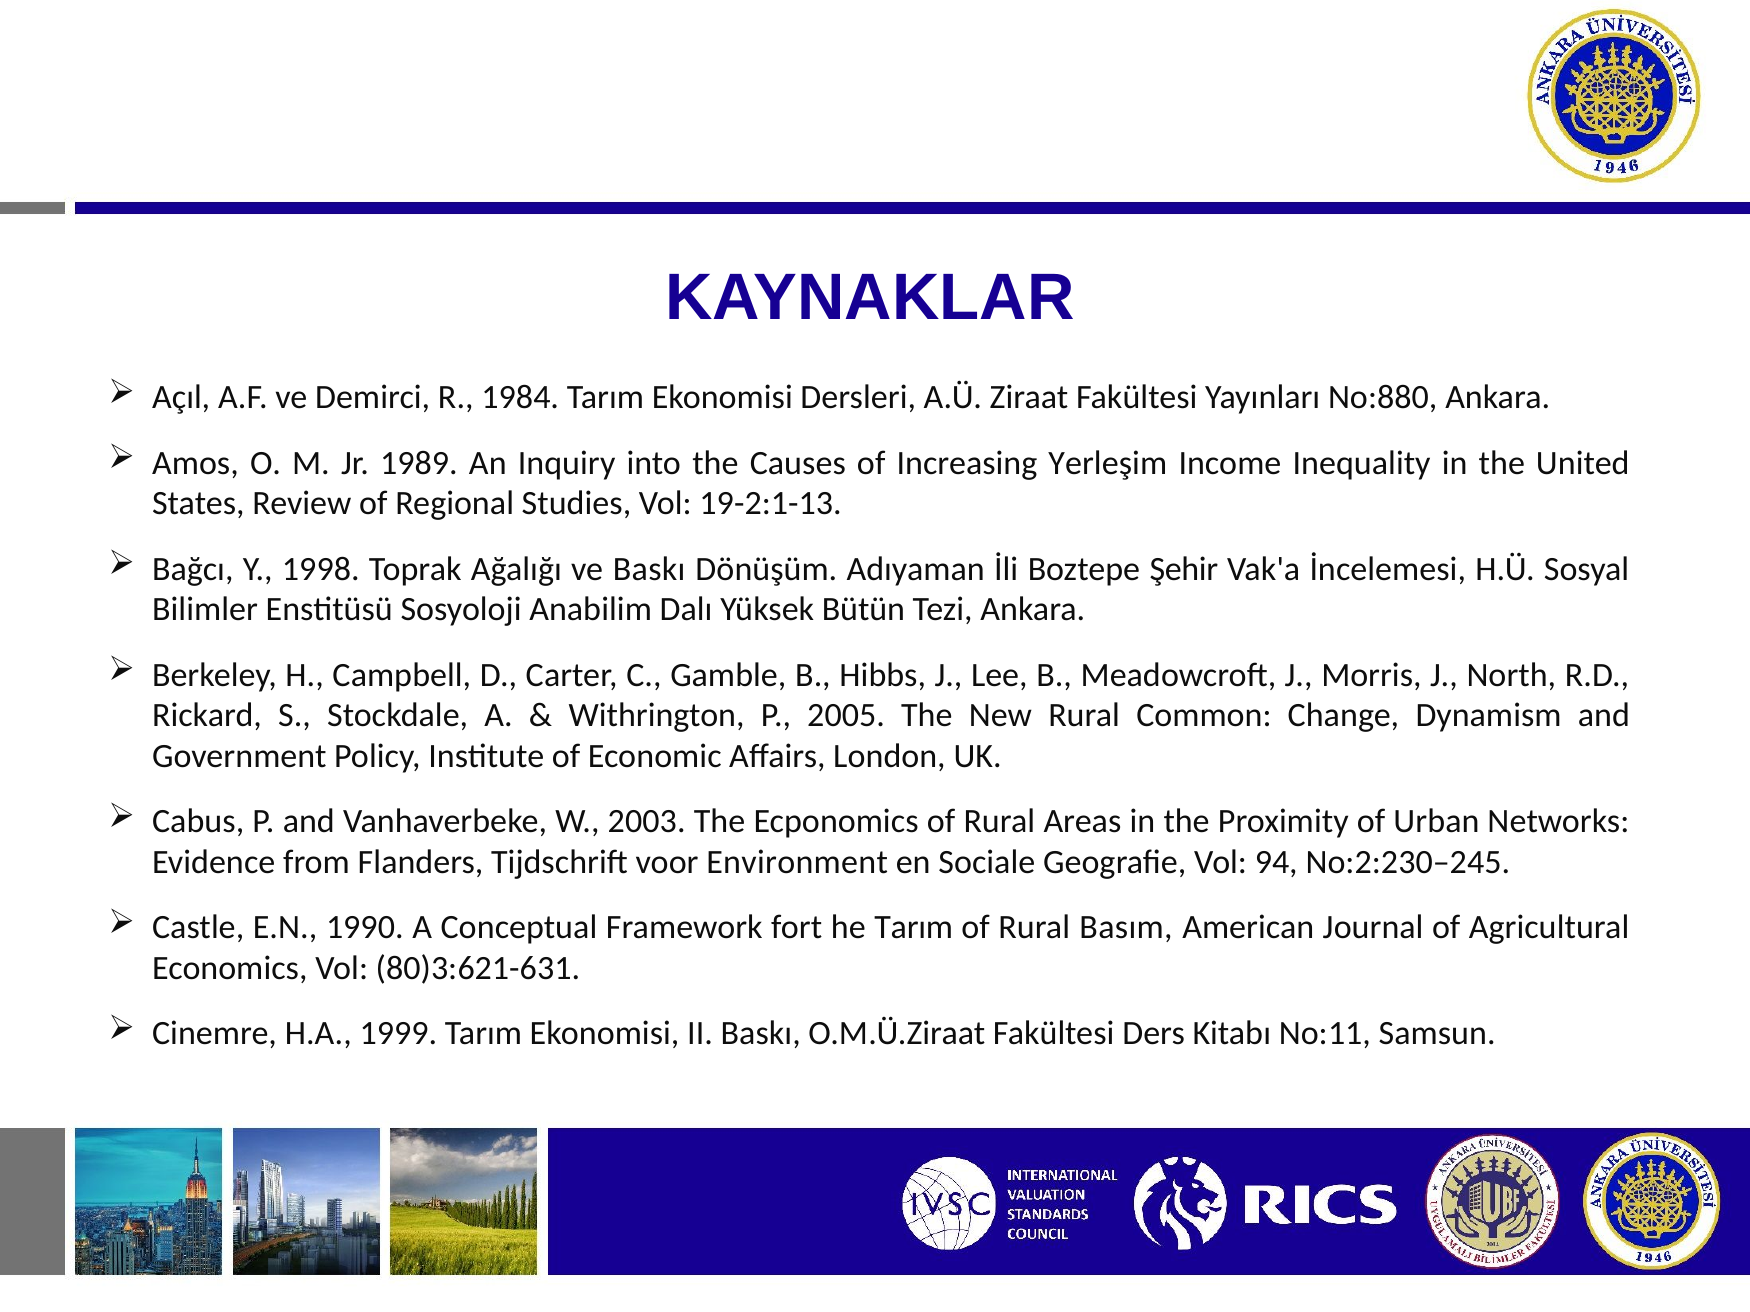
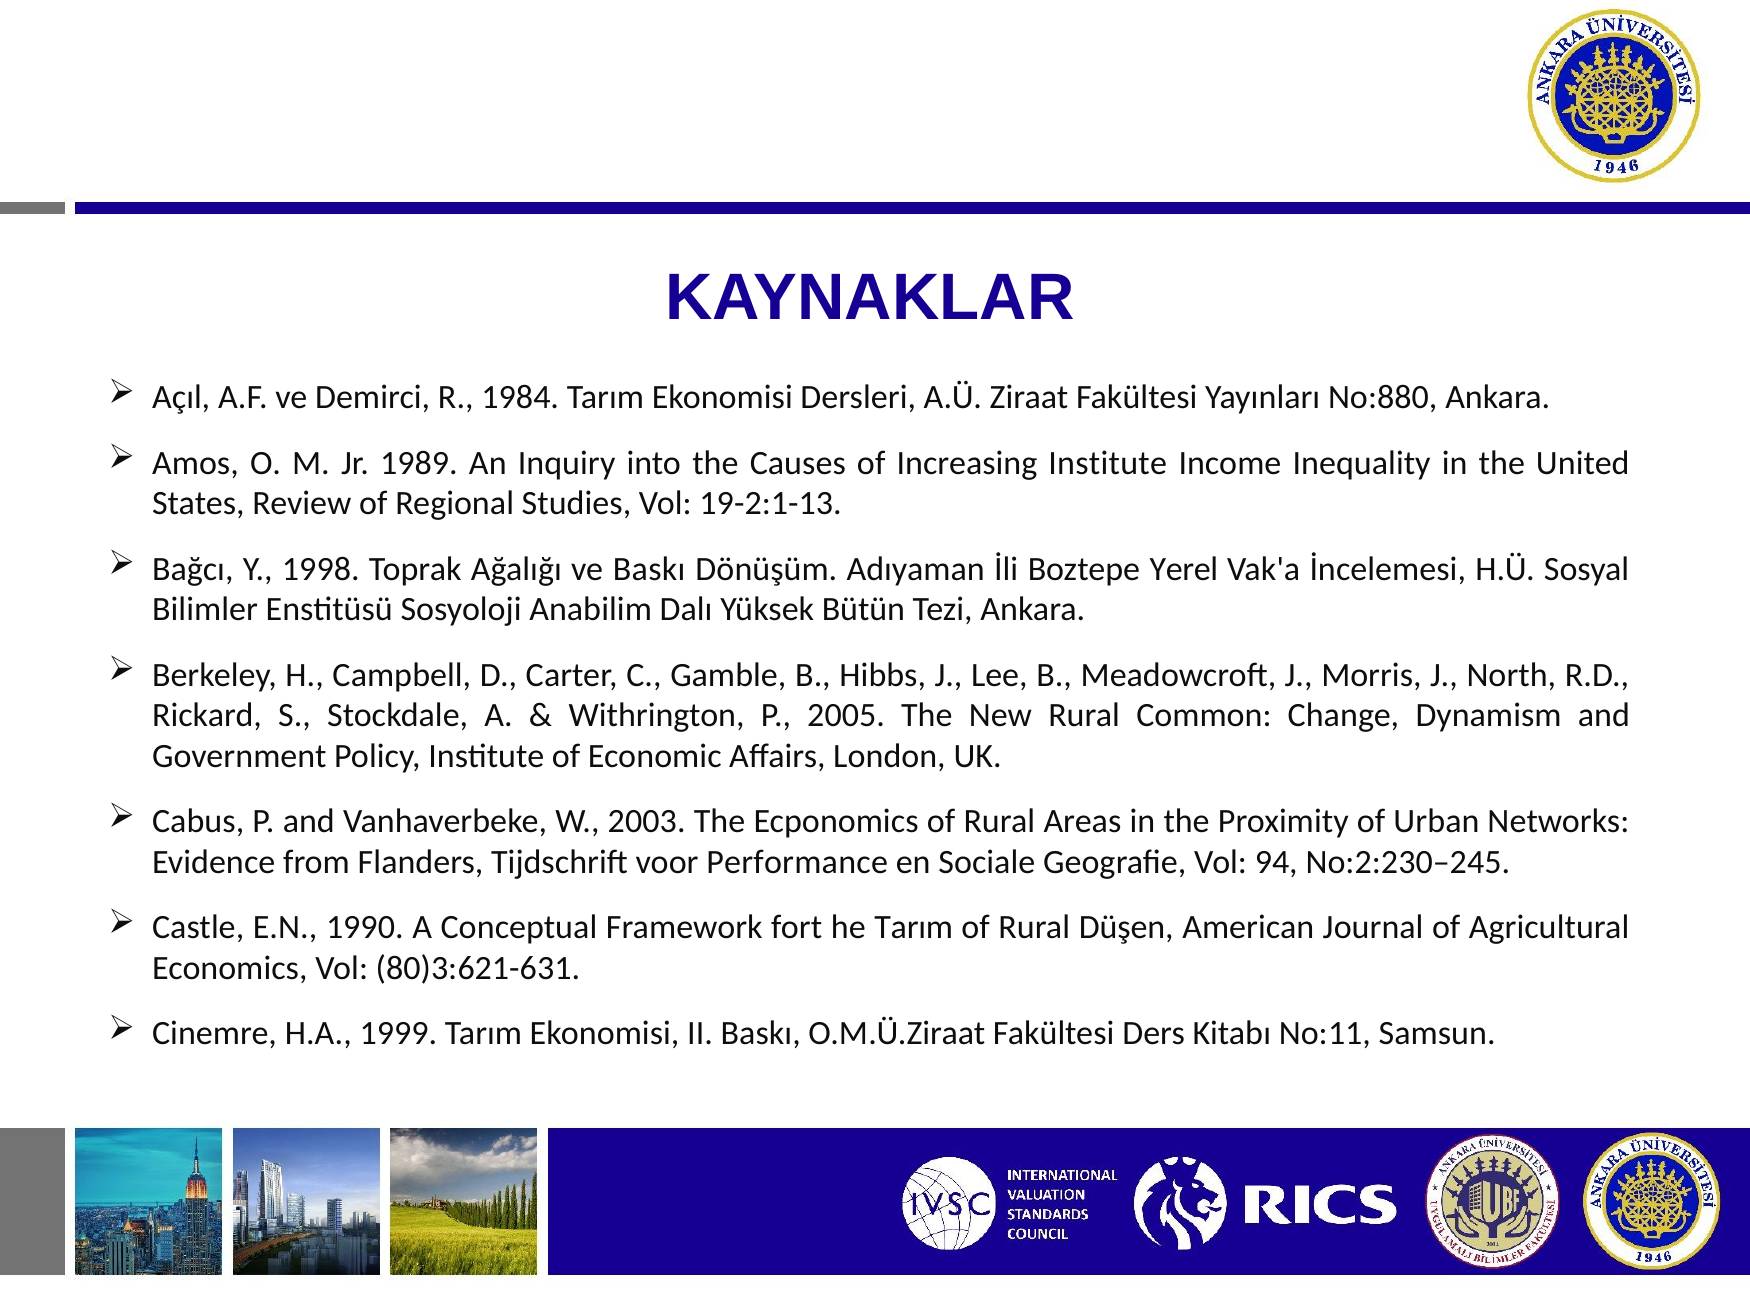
Increasing Yerleşim: Yerleşim -> Institute (1108, 463)
Şehir: Şehir -> Yerel (1184, 569)
Environment: Environment -> Performance (797, 863)
Basım: Basım -> Düşen (1126, 928)
